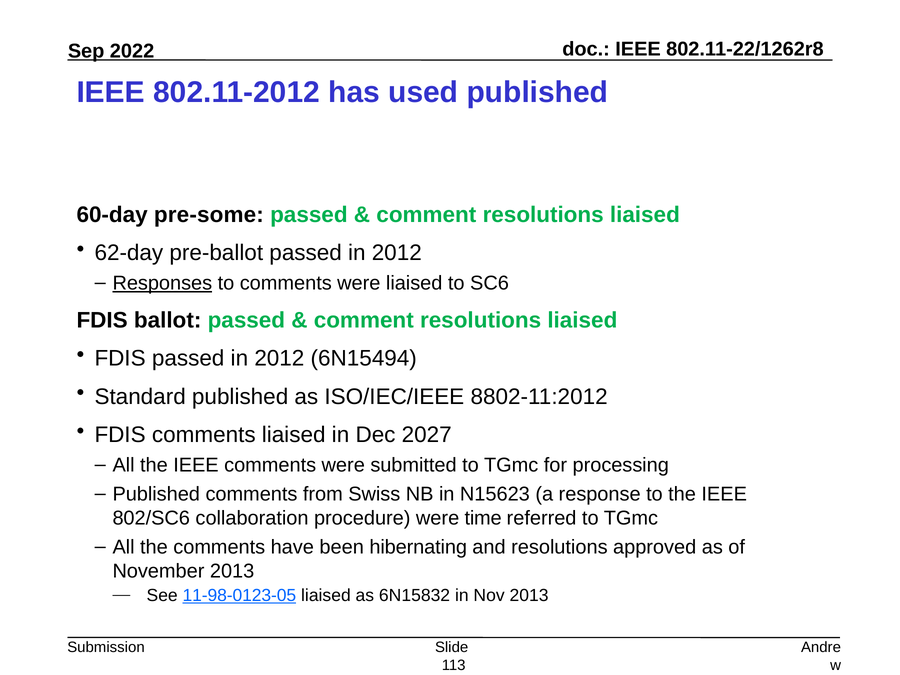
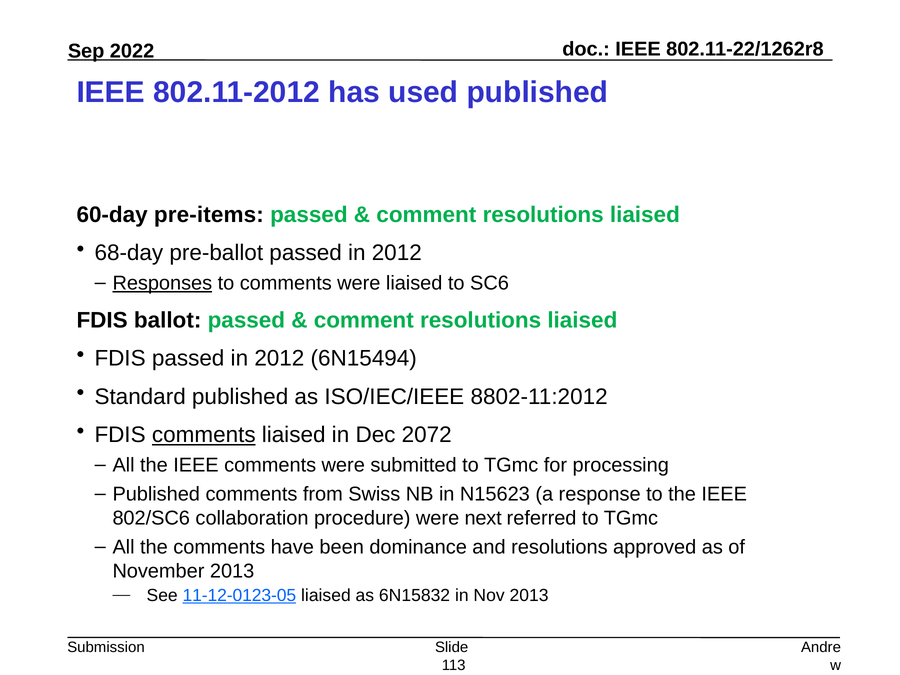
pre-some: pre-some -> pre-items (209, 215)
62-day: 62-day -> 68-day (129, 253)
comments underline: none -> present (204, 435)
2027: 2027 -> 2072 (427, 435)
time: time -> next (483, 518)
hibernating: hibernating -> dominance (418, 547)
11-98-0123-05: 11-98-0123-05 -> 11-12-0123-05 (239, 595)
